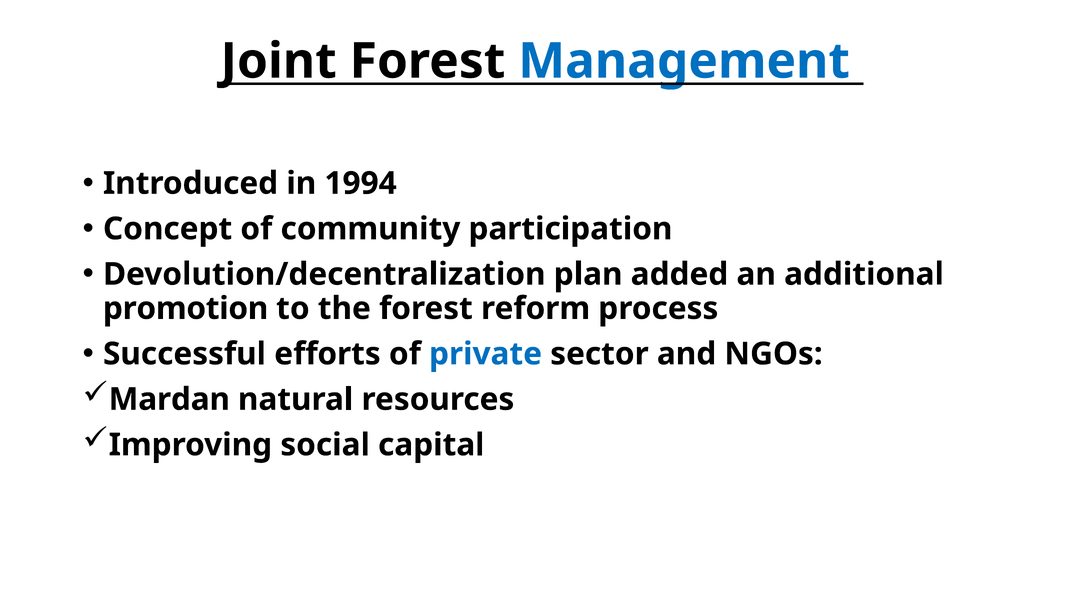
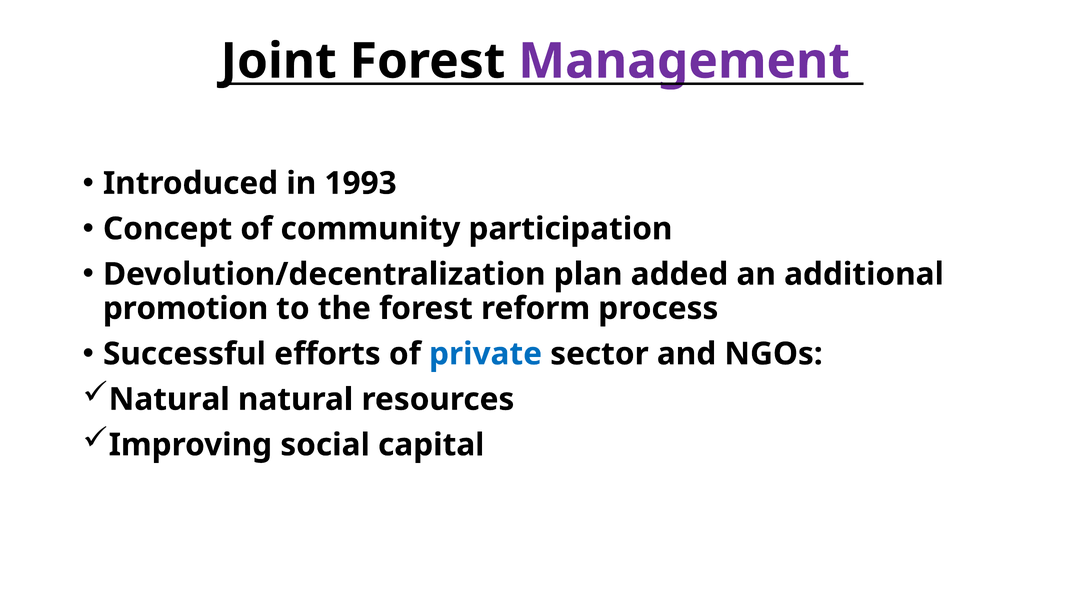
Management colour: blue -> purple (684, 61)
1994: 1994 -> 1993 (361, 183)
Mardan: Mardan -> Natural (169, 399)
